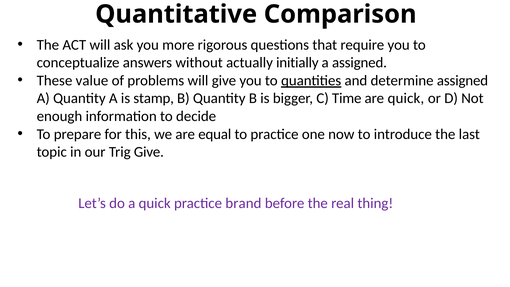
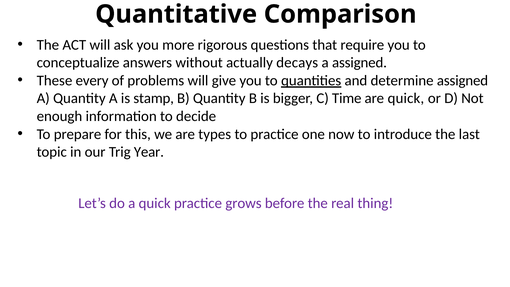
initially: initially -> decays (297, 63)
value: value -> every (92, 80)
equal: equal -> types (215, 134)
Trig Give: Give -> Year (149, 152)
brand: brand -> grows (243, 203)
